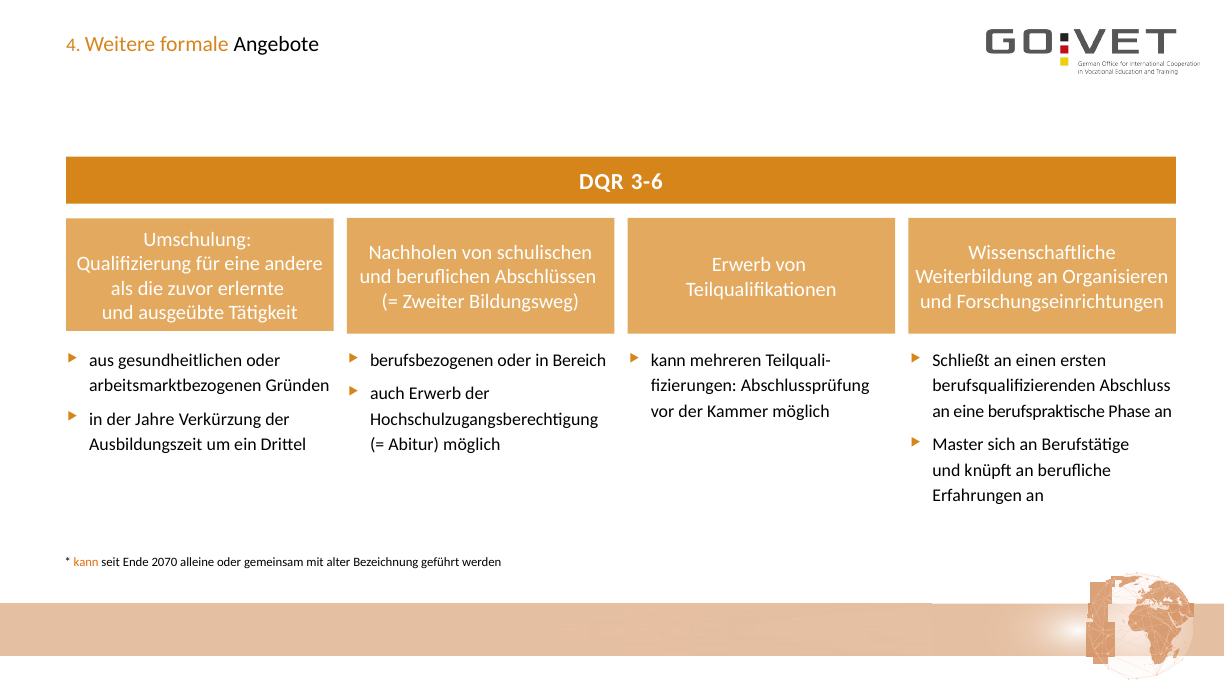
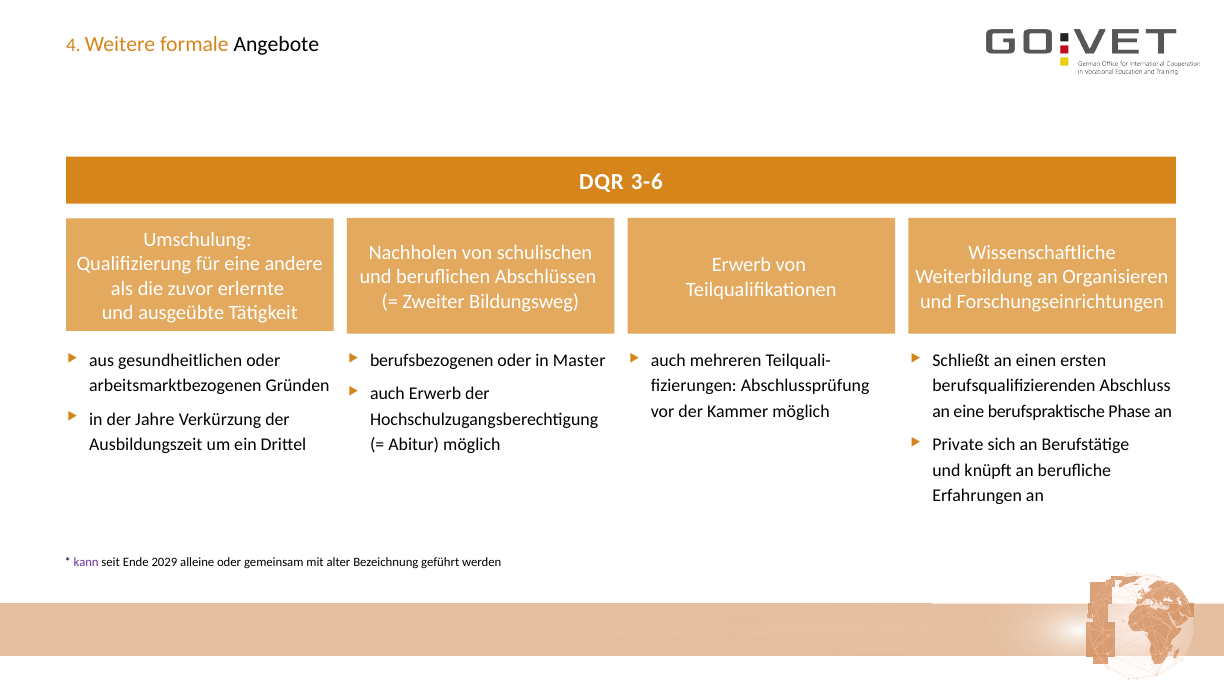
Bereich: Bereich -> Master (579, 360)
kann: kann -> auch (668, 360)
Master: Master -> Private (958, 445)
kann colour: orange -> purple (86, 562)
2070: 2070 -> 2029 (164, 562)
